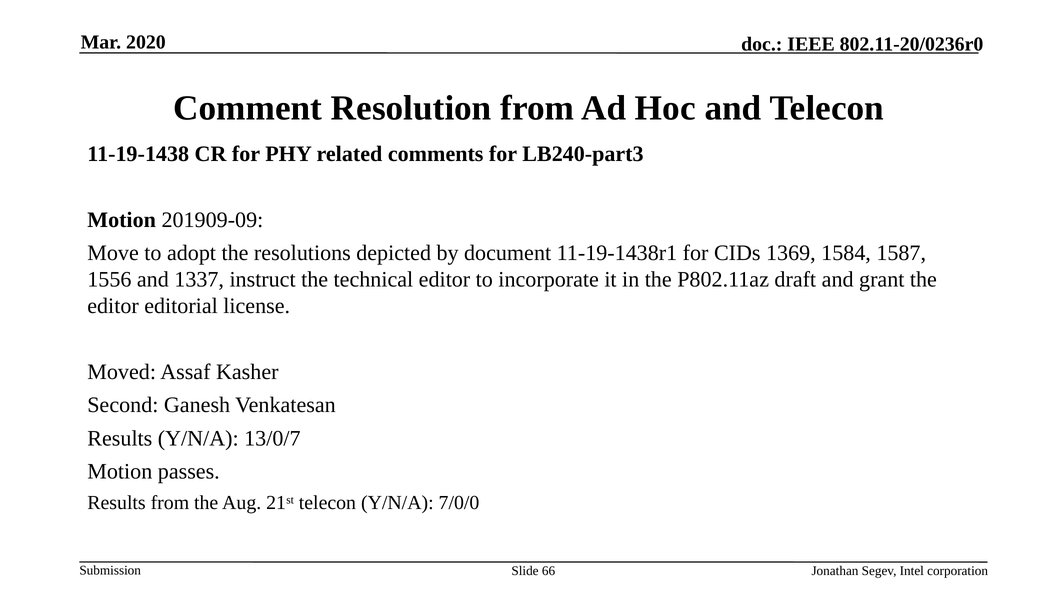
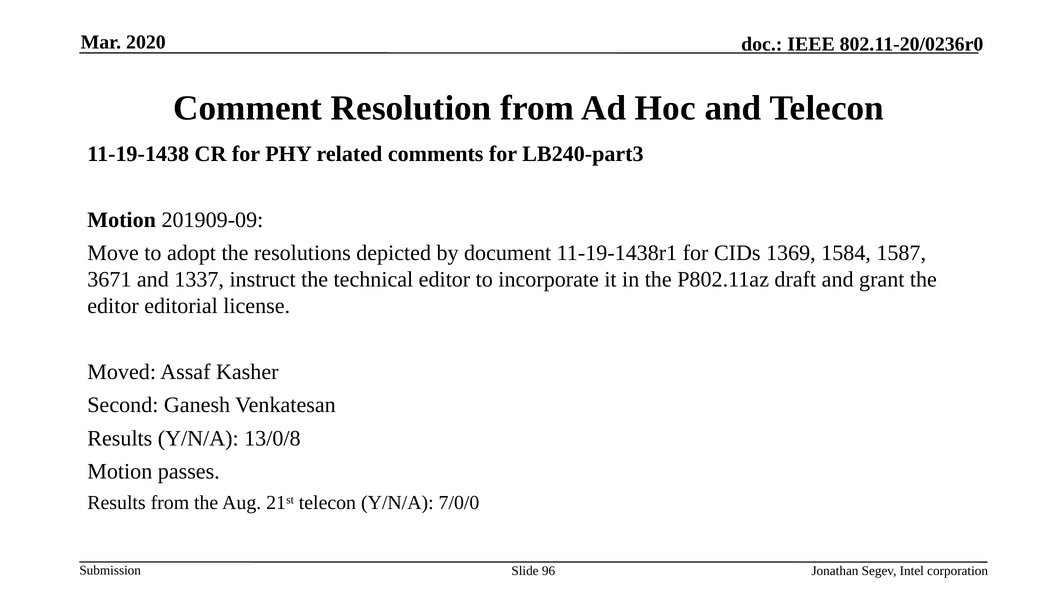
1556: 1556 -> 3671 (109, 280)
13/0/7: 13/0/7 -> 13/0/8 (272, 438)
66: 66 -> 96 (549, 571)
